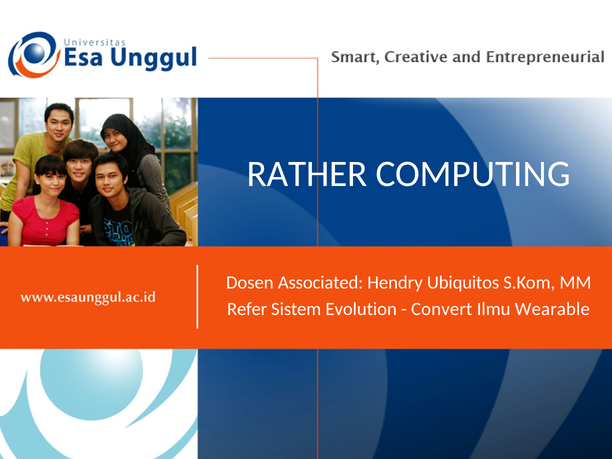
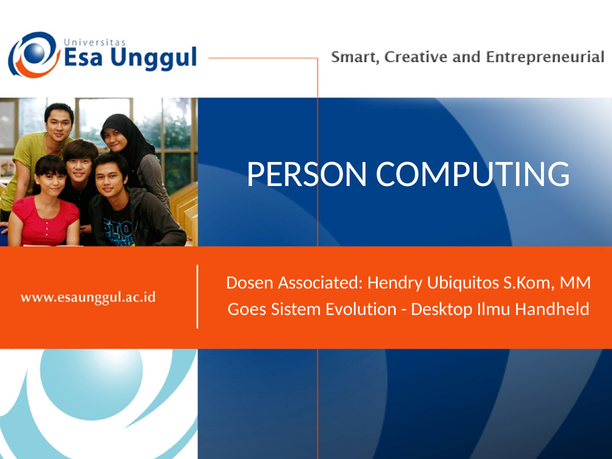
RATHER: RATHER -> PERSON (307, 174)
Refer: Refer -> Goes (247, 309)
Convert: Convert -> Desktop (442, 309)
Wearable: Wearable -> Handheld (552, 309)
